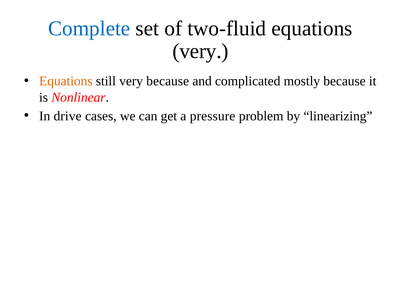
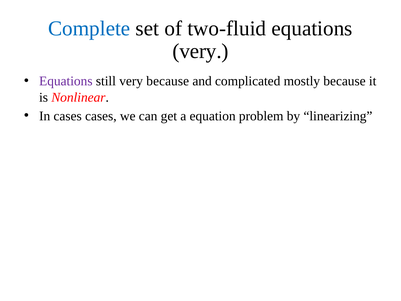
Equations colour: orange -> purple (66, 81)
In drive: drive -> cases (68, 116)
pressure: pressure -> equation (213, 116)
